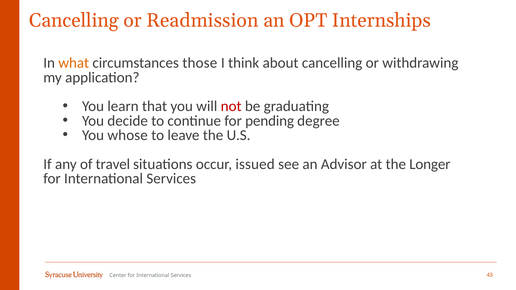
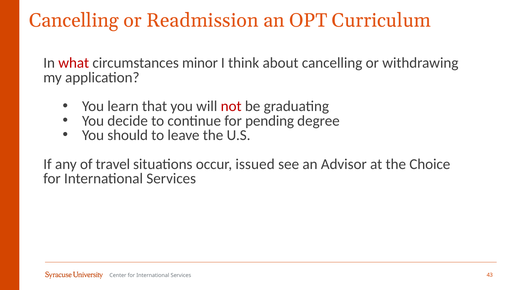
Internships: Internships -> Curriculum (381, 21)
what colour: orange -> red (74, 63)
those: those -> minor (200, 63)
whose: whose -> should (128, 135)
Longer: Longer -> Choice (430, 164)
